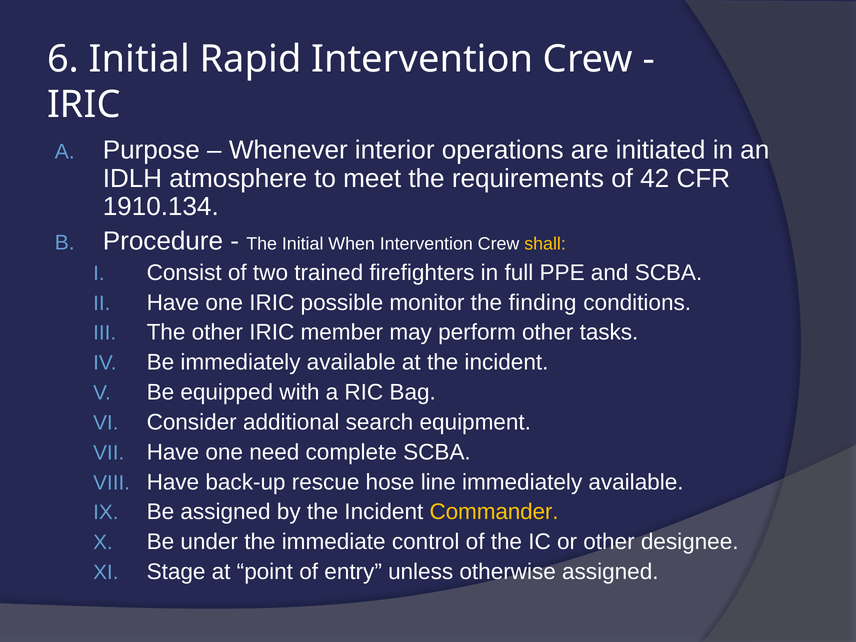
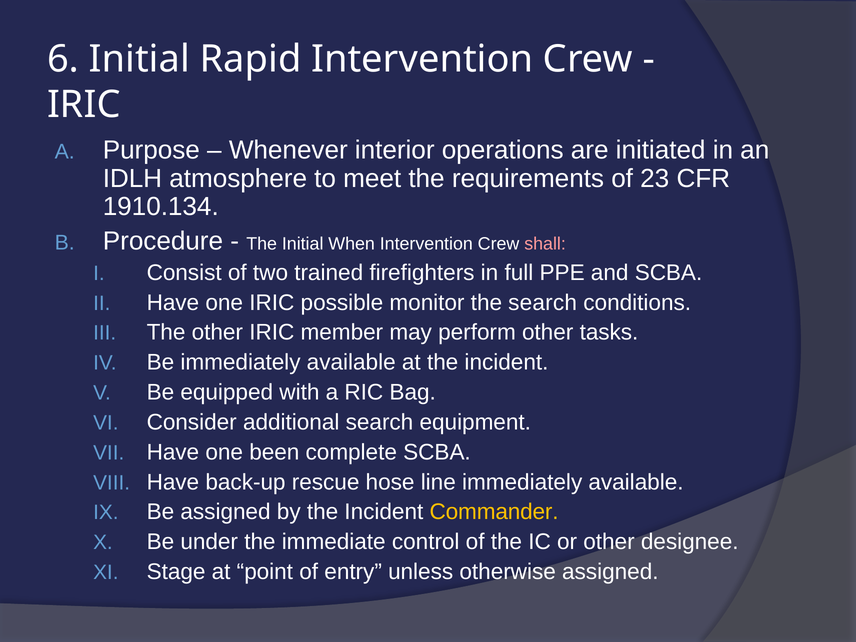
42: 42 -> 23 (655, 178)
shall colour: yellow -> pink (545, 244)
the finding: finding -> search (543, 303)
need: need -> been (274, 452)
